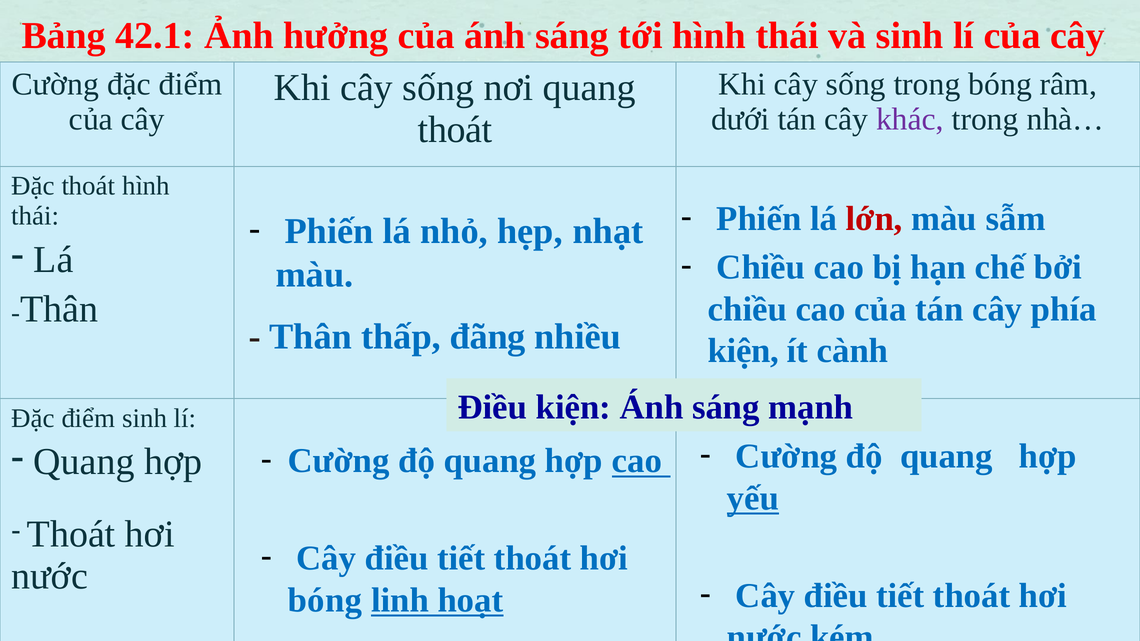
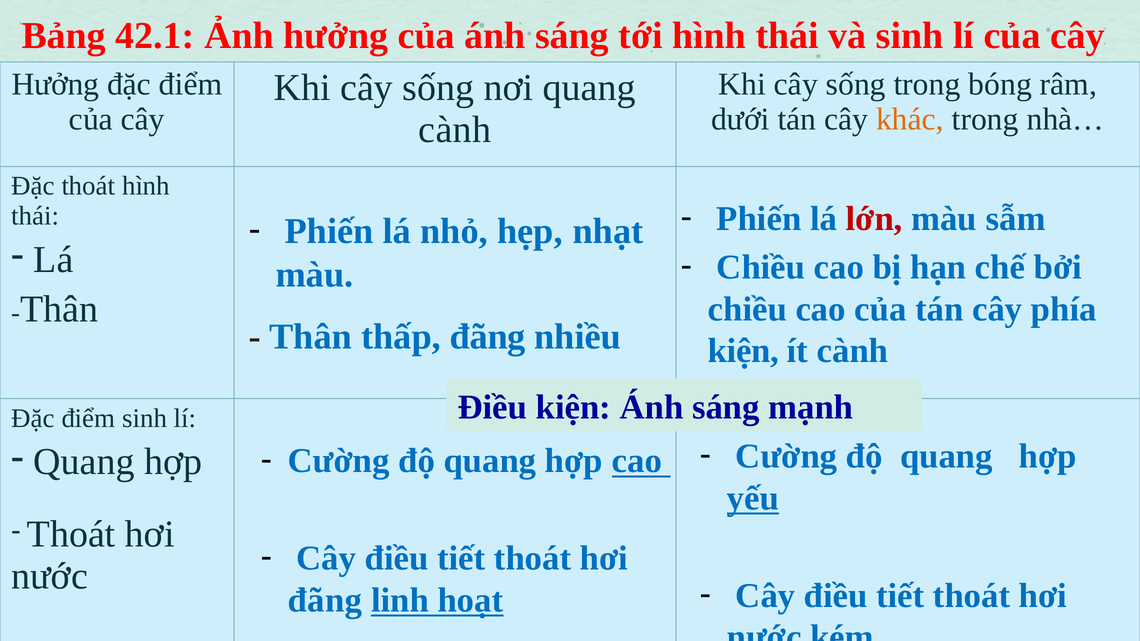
Cường: Cường -> Hưởng (55, 84)
khác colour: purple -> orange (910, 119)
thoát: thoát -> cành (455, 130)
bóng: bóng -> đãng (325, 600)
